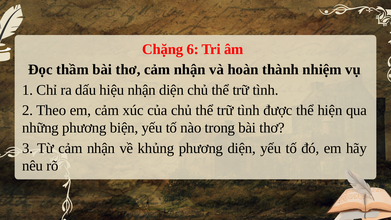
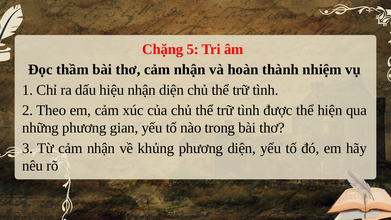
6: 6 -> 5 (193, 49)
biện: biện -> gian (124, 128)
